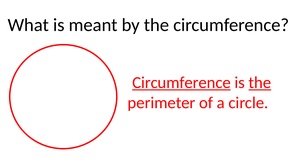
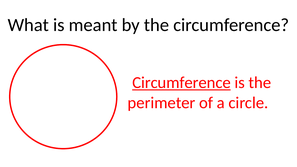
the underline: present -> none (260, 83)
